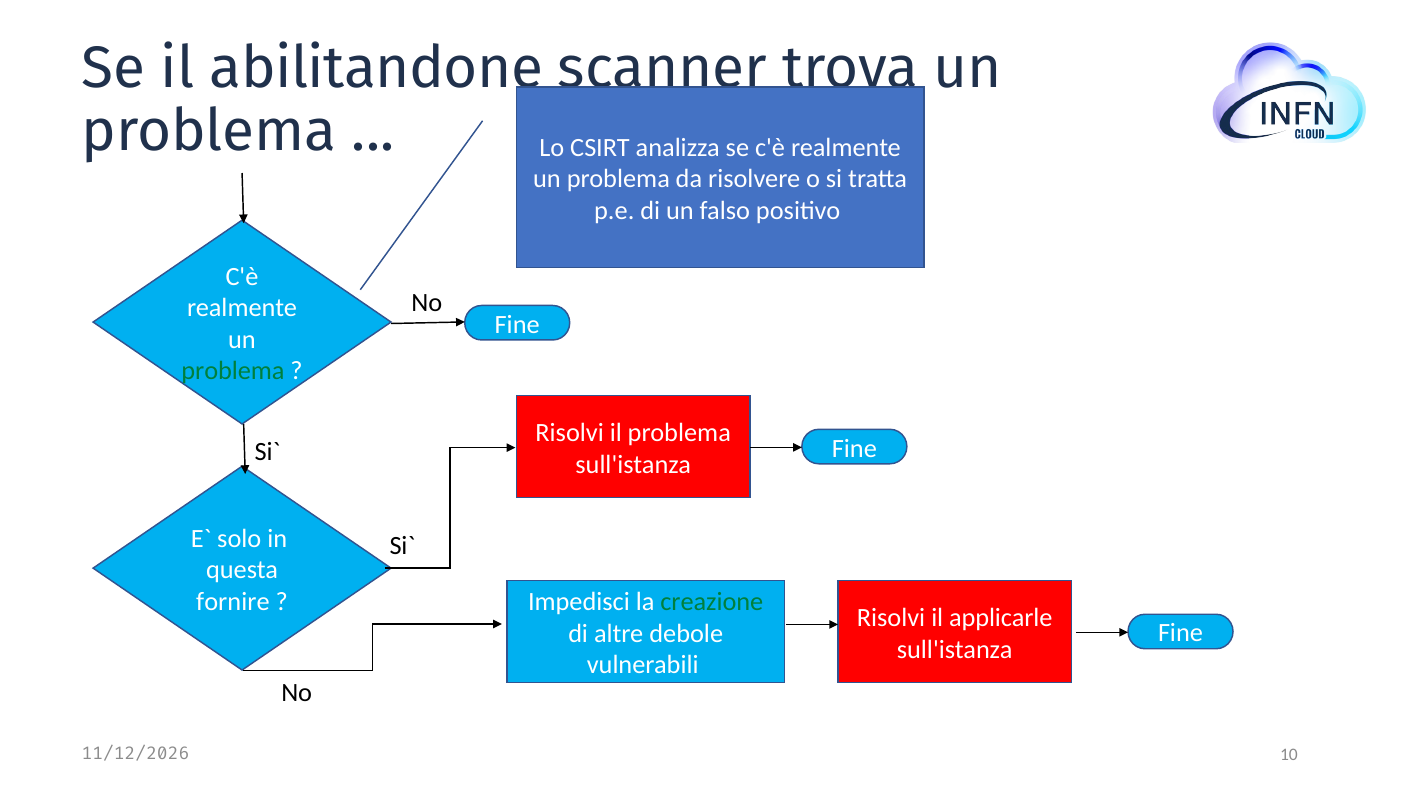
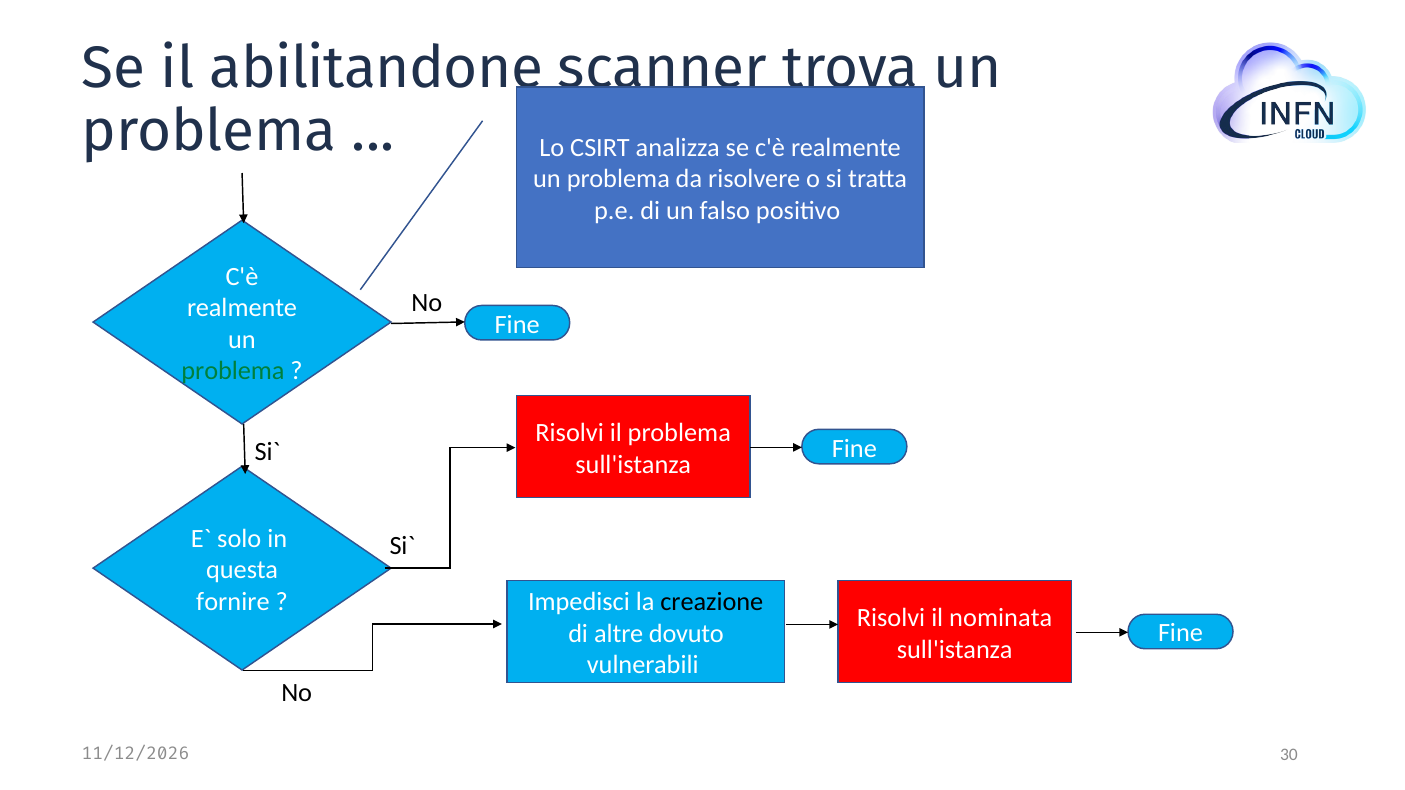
creazione colour: green -> black (712, 602)
applicarle: applicarle -> nominata (1001, 618)
debole: debole -> dovuto (686, 634)
10: 10 -> 30 (1289, 755)
